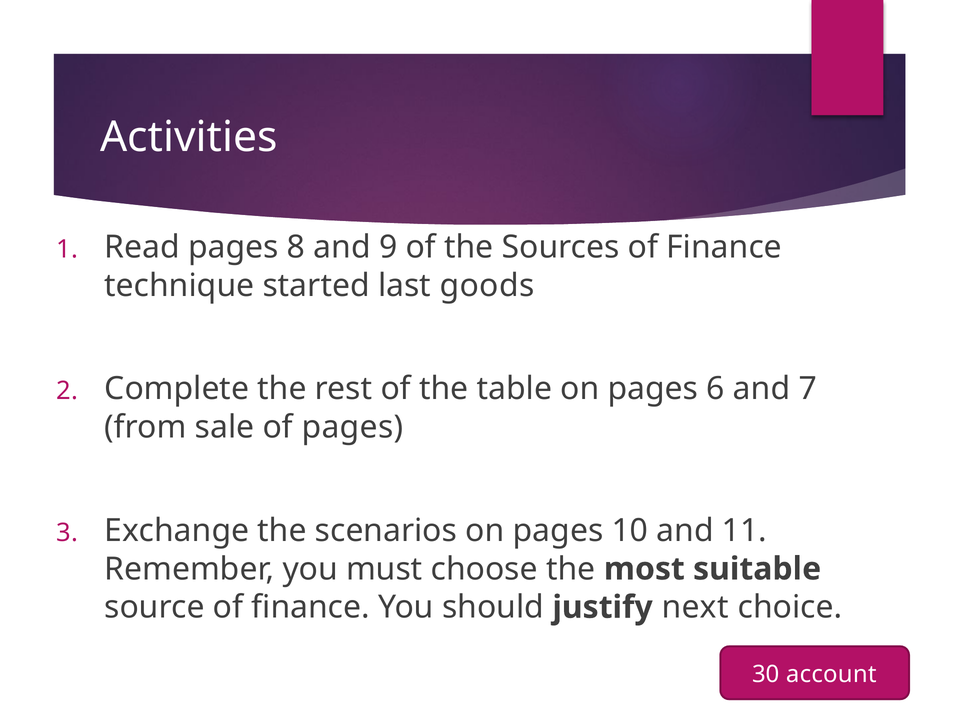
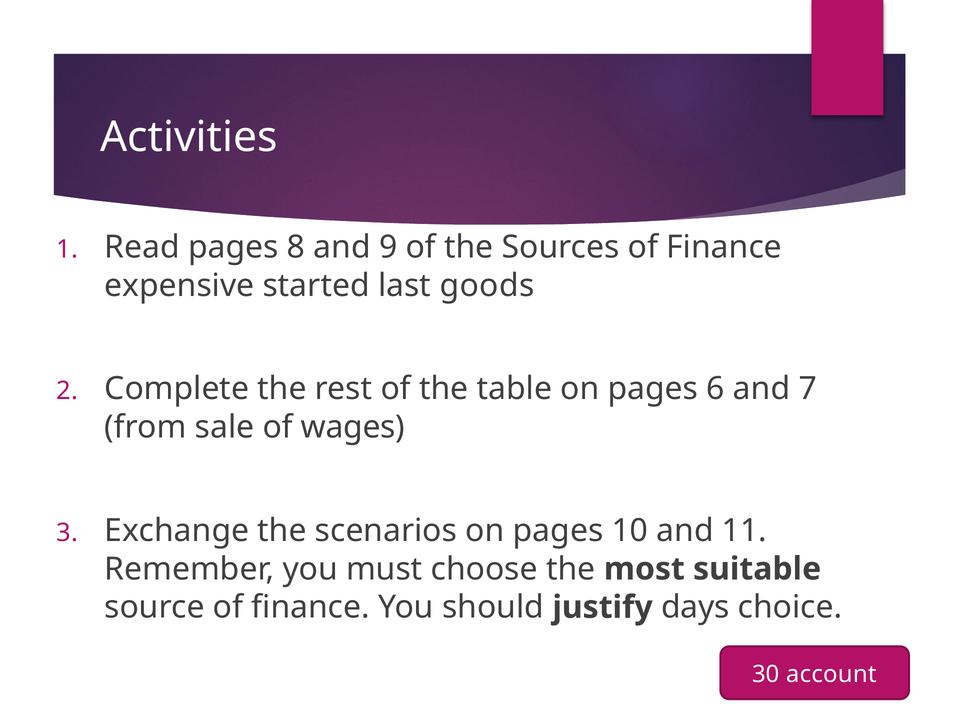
technique: technique -> expensive (179, 285)
of pages: pages -> wages (353, 427)
next: next -> days (695, 607)
